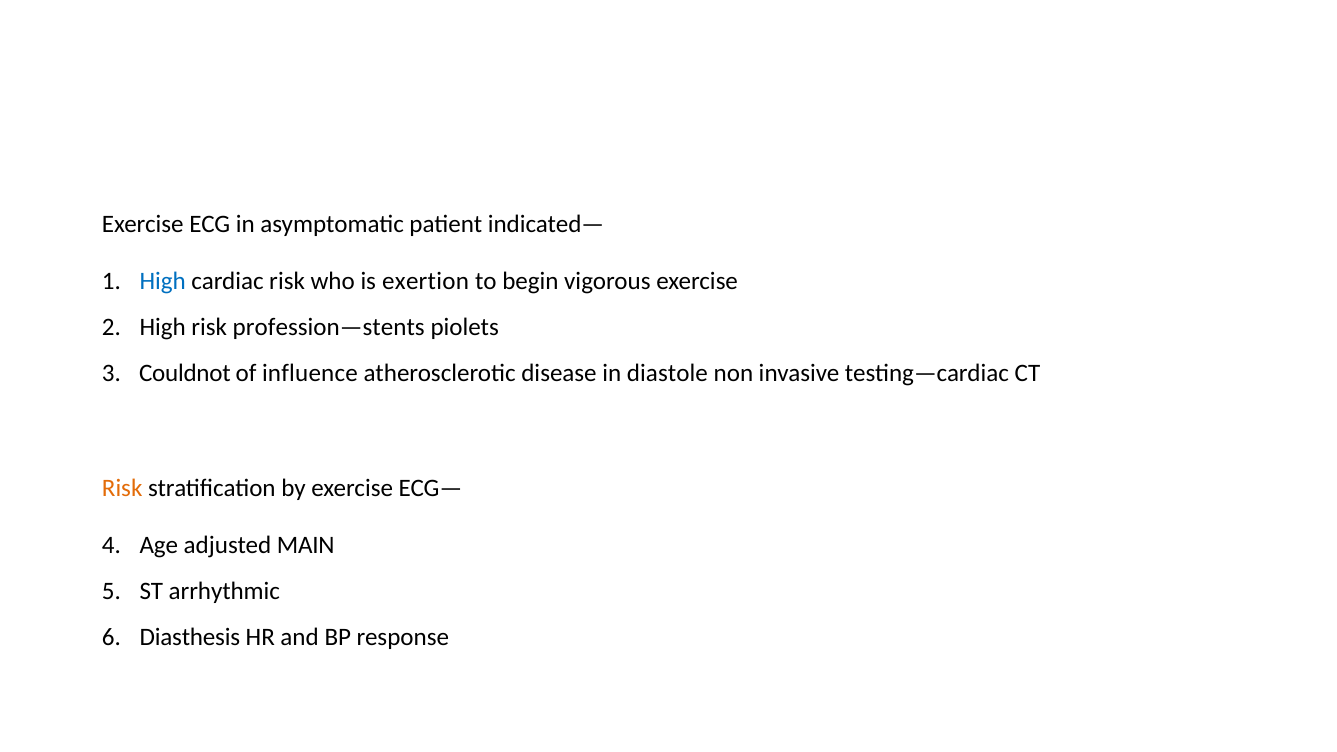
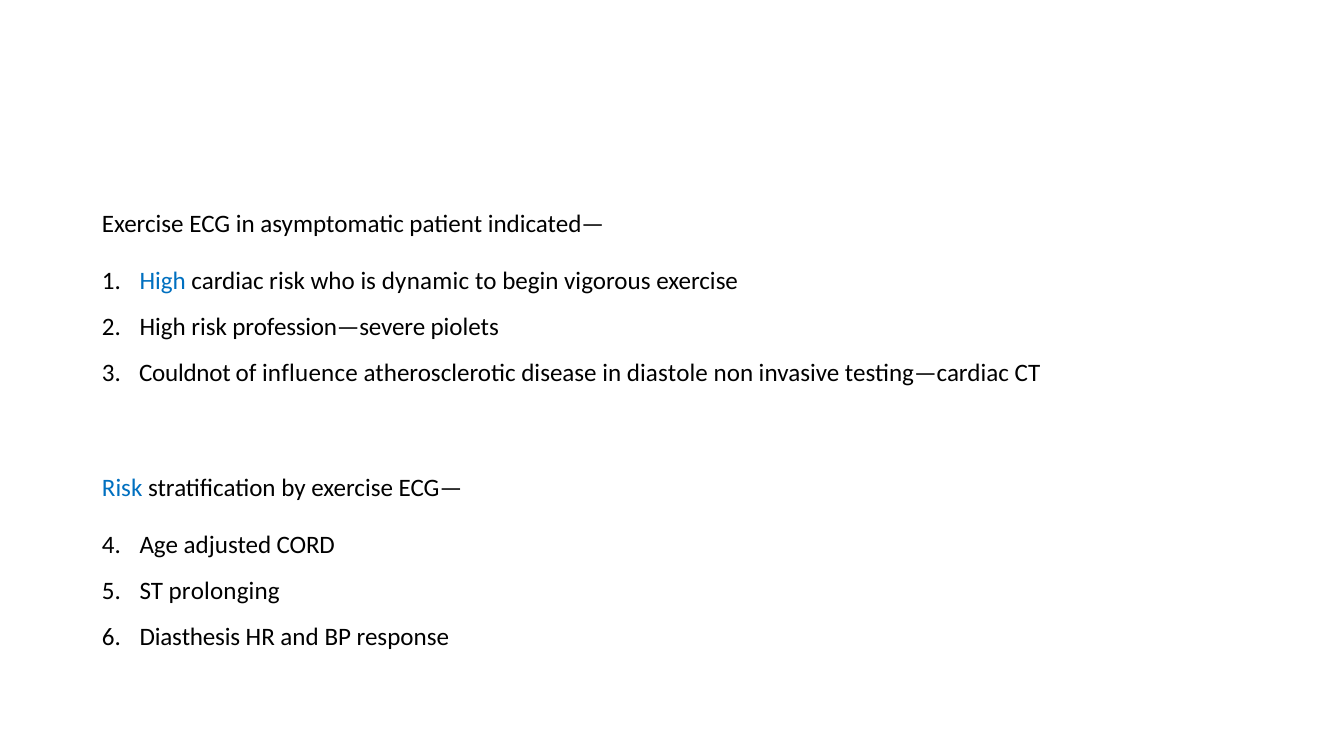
exertion: exertion -> dynamic (426, 281)
profession—stents: profession—stents -> profession—severe (329, 327)
Risk colour: orange -> blue (122, 488)
MAIN: MAIN -> CORD (306, 545)
arrhythmic: arrhythmic -> prolonging (224, 591)
